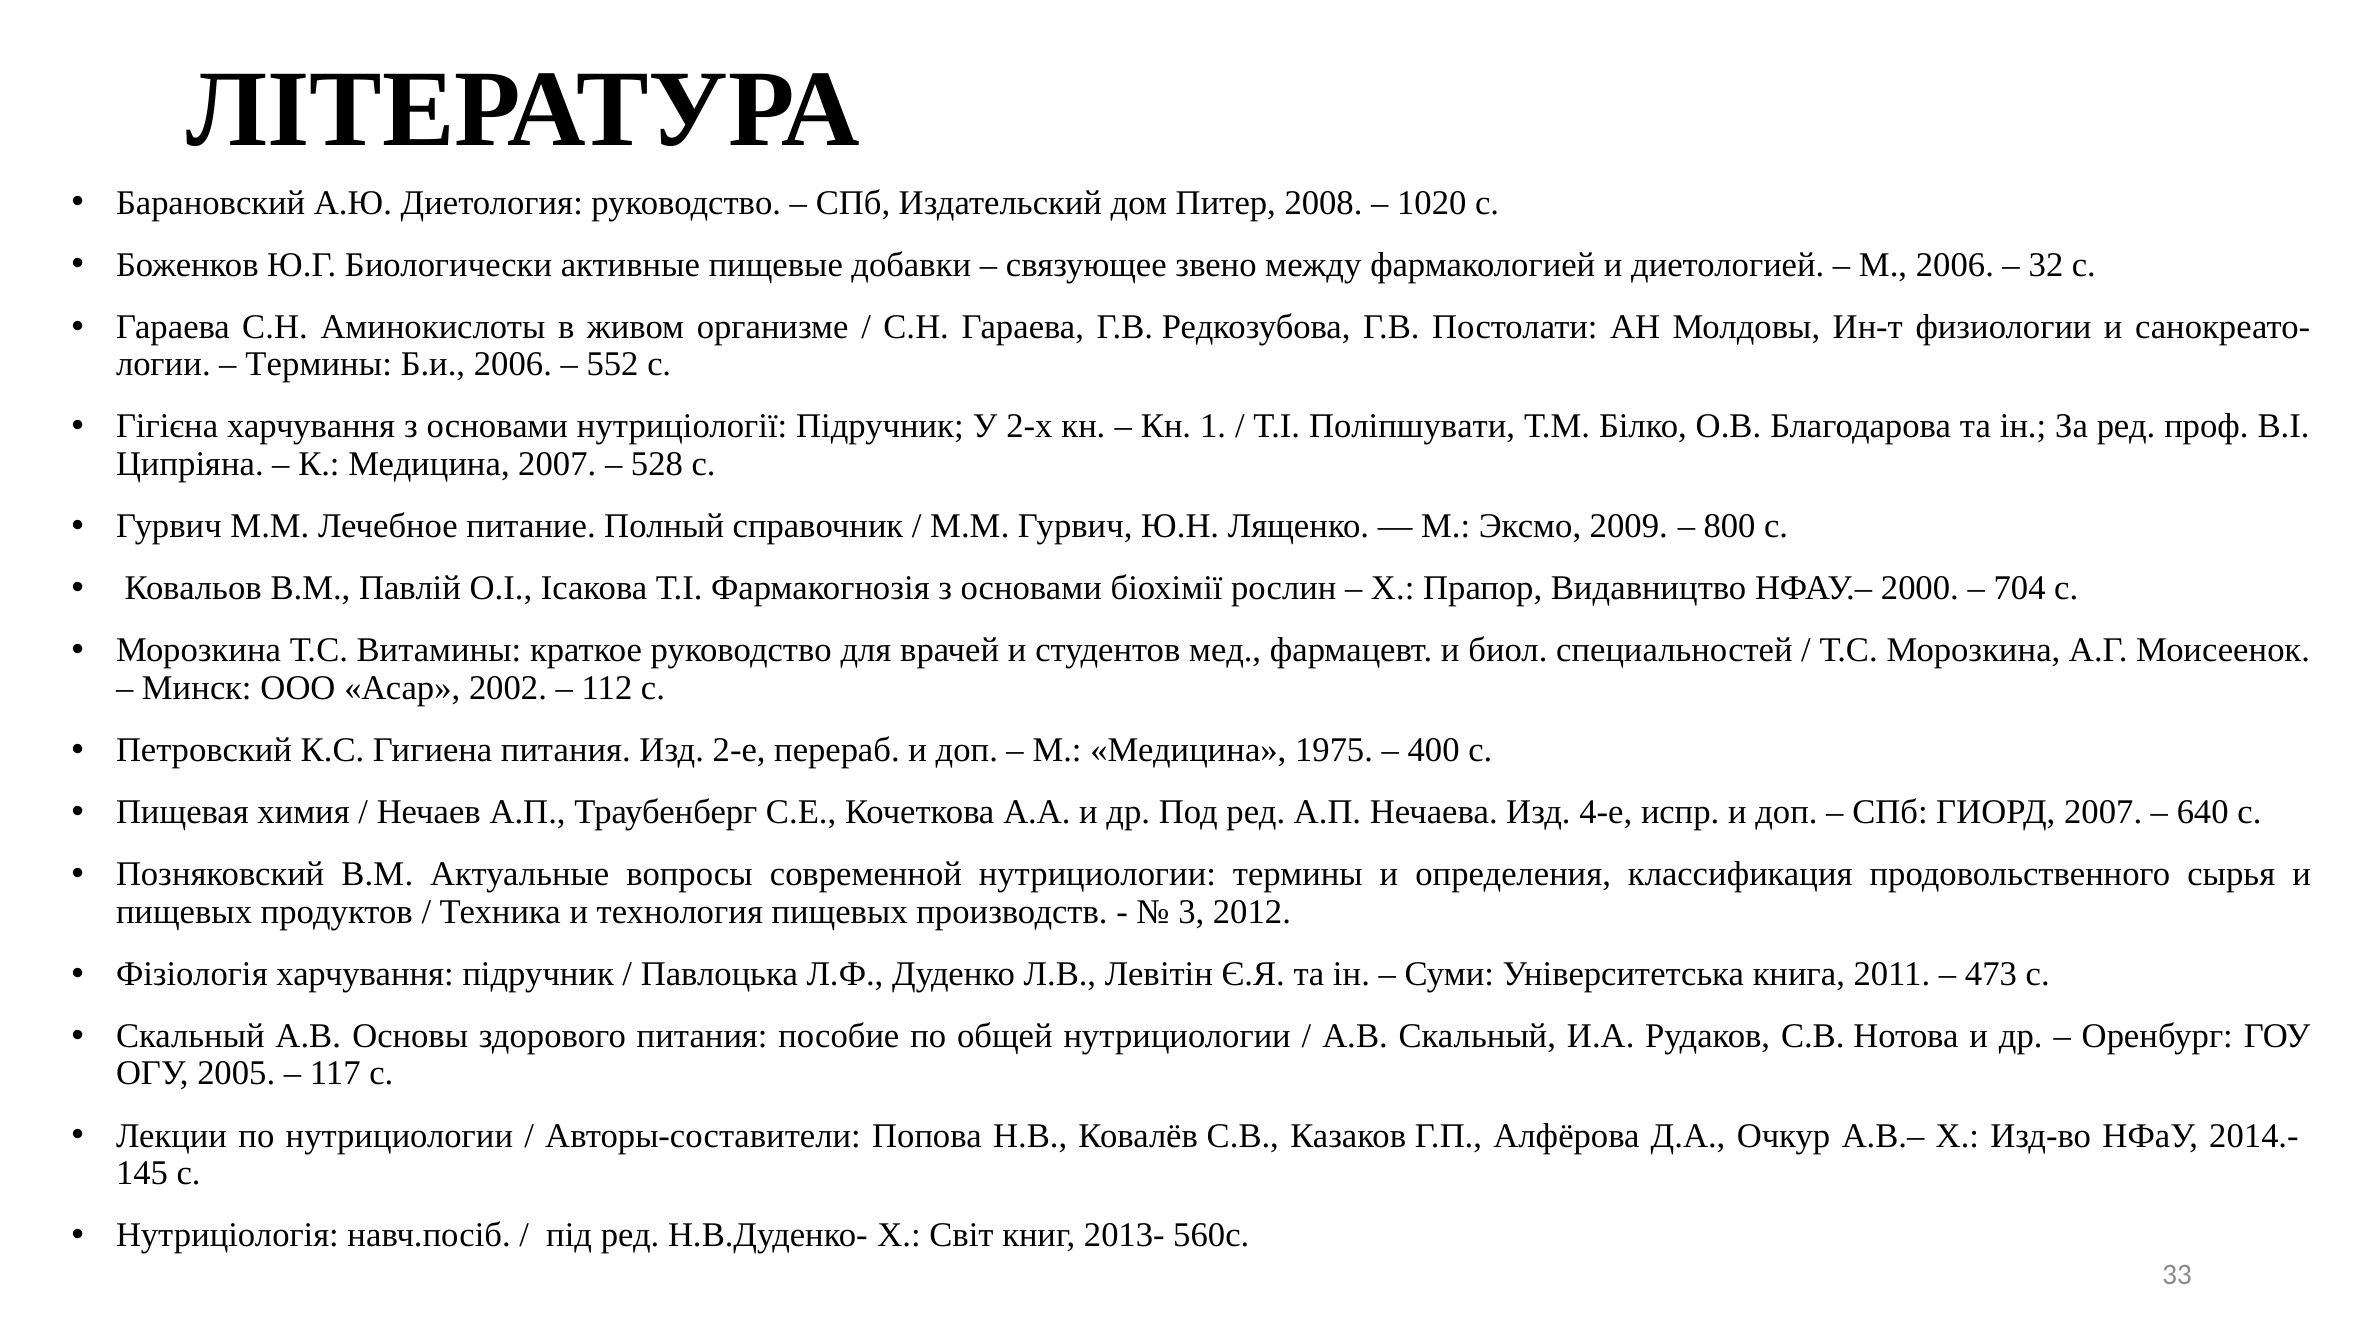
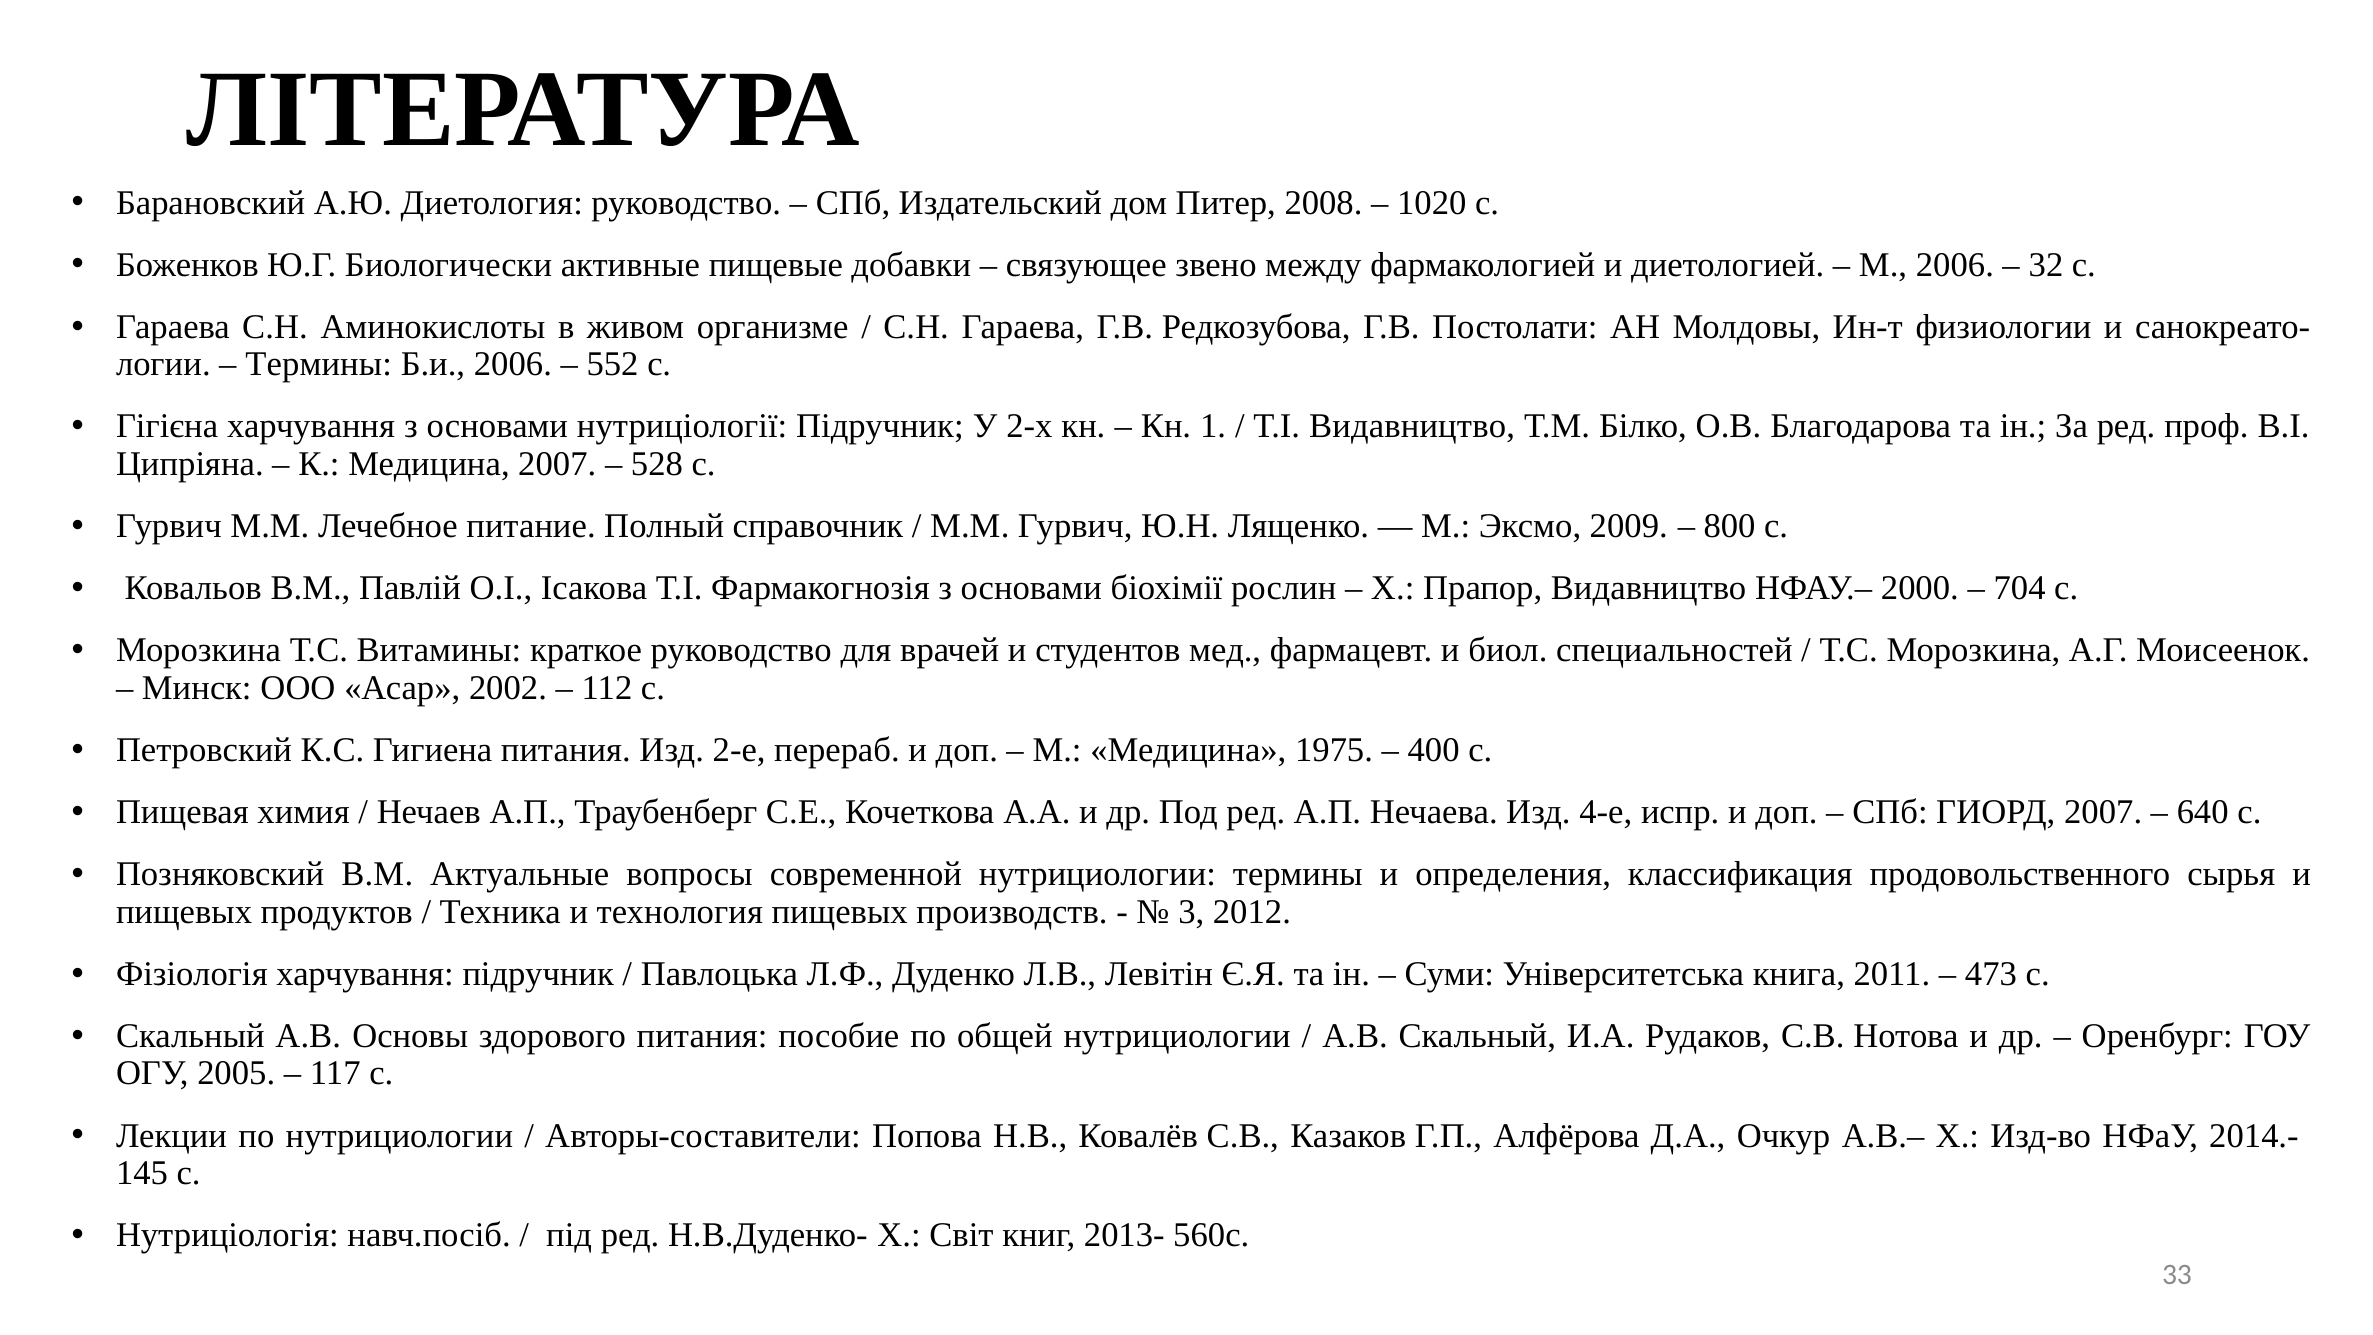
Т.І Поліпшувати: Поліпшувати -> Видавництво (1412, 426)
